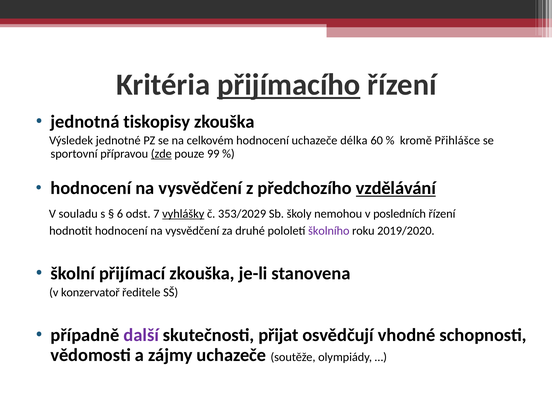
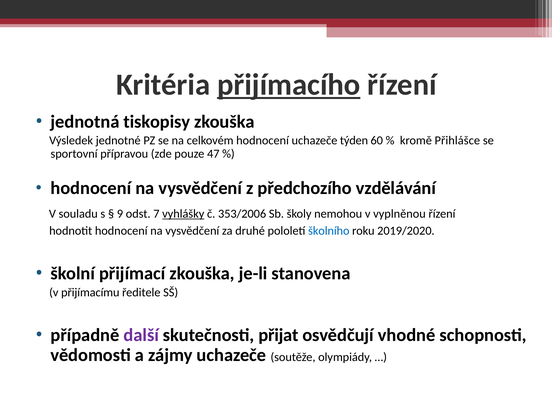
délka: délka -> týden (354, 141)
zde underline: present -> none (161, 154)
99: 99 -> 47 (213, 154)
vzdělávání underline: present -> none (396, 188)
6: 6 -> 9 (120, 214)
353/2029: 353/2029 -> 353/2006 (242, 214)
posledních: posledních -> vyplněnou (399, 214)
školního colour: purple -> blue (329, 231)
konzervatoř: konzervatoř -> přijímacímu (90, 292)
